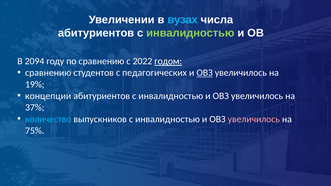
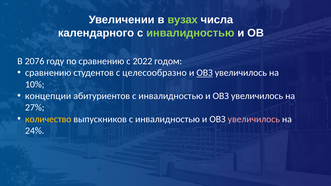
вузах colour: light blue -> light green (183, 20)
абитуриентов: абитуриентов -> календарного (96, 33)
2094: 2094 -> 2076 (35, 61)
годом underline: present -> none (168, 61)
педагогических: педагогических -> целесообразно (155, 73)
19%: 19% -> 10% (35, 84)
37%: 37% -> 27% (35, 108)
количество colour: light blue -> yellow (48, 119)
75%: 75% -> 24% (35, 131)
